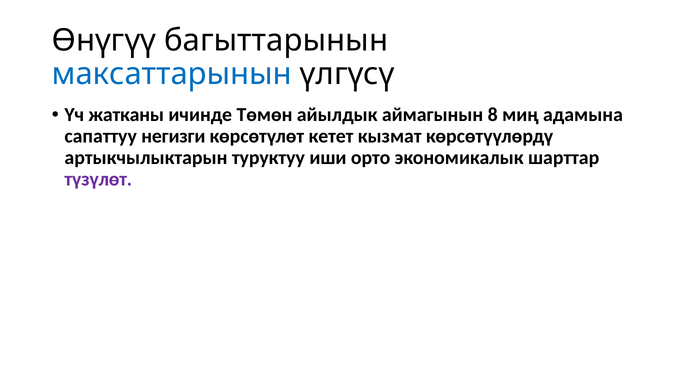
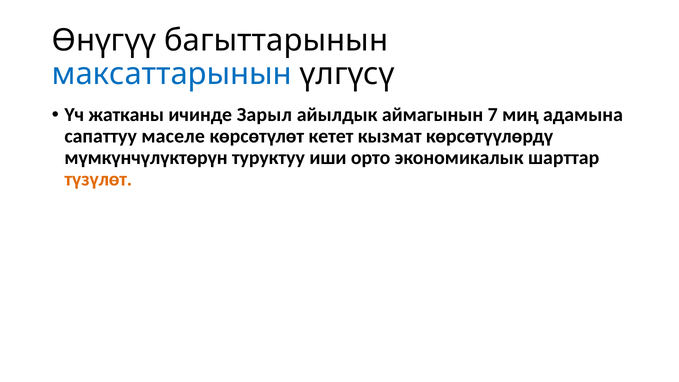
Төмөн: Төмөн -> Зарыл (264, 115)
8: 8 -> 7 (493, 115)
негизги: негизги -> маселе (173, 136)
артыкчылыктарын: артыкчылыктарын -> мүмкүнчүлүктөрүн (146, 158)
түзүлөт colour: purple -> orange (98, 179)
